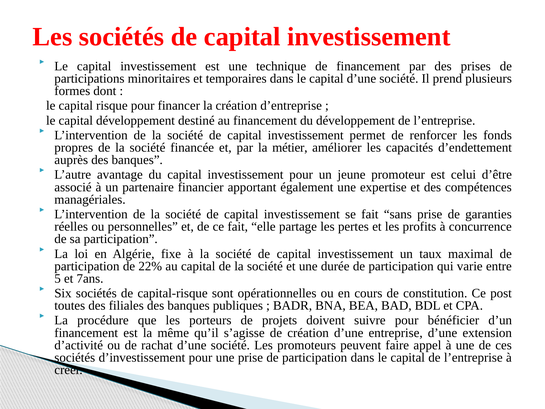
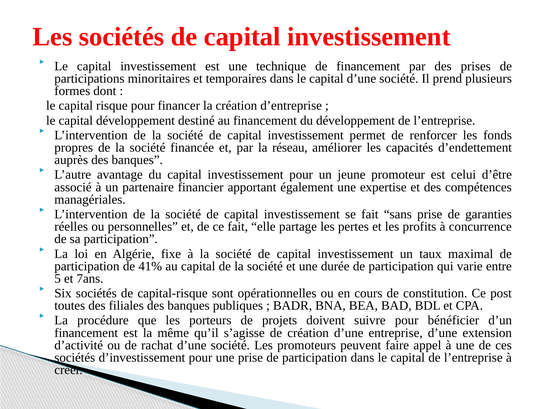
métier: métier -> réseau (290, 148)
22%: 22% -> 41% (150, 266)
